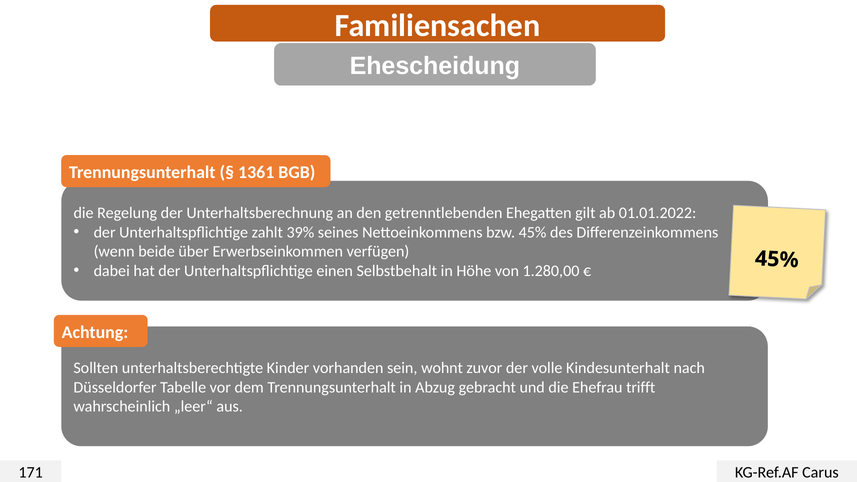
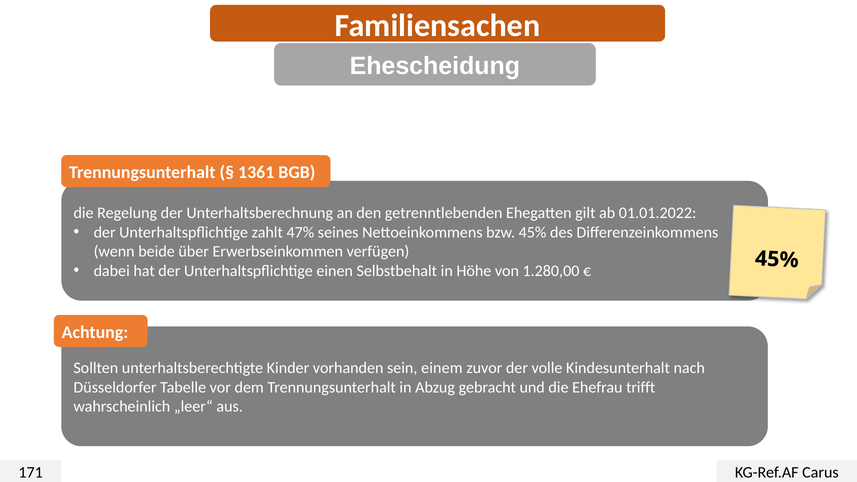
39%: 39% -> 47% (300, 232)
wohnt: wohnt -> einem (442, 368)
